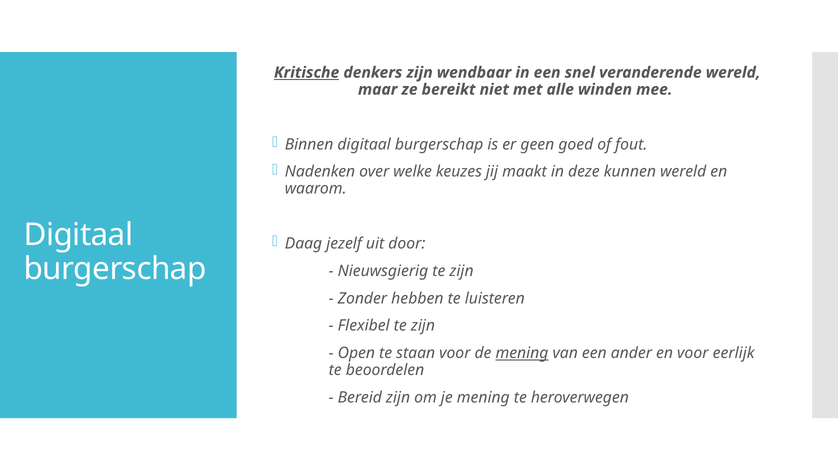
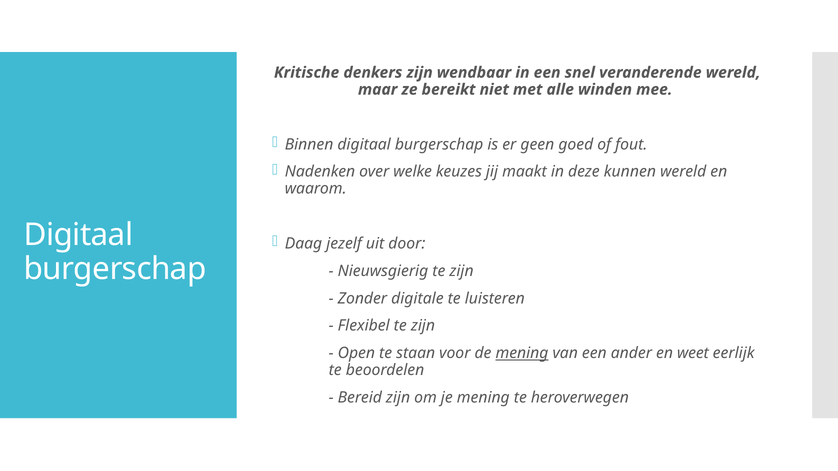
Kritische underline: present -> none (307, 73)
hebben: hebben -> digitale (417, 299)
en voor: voor -> weet (693, 353)
